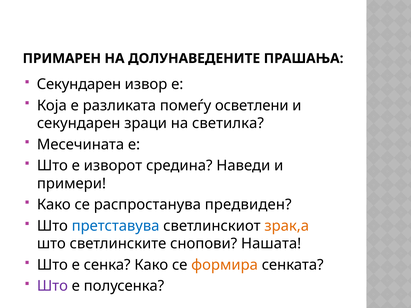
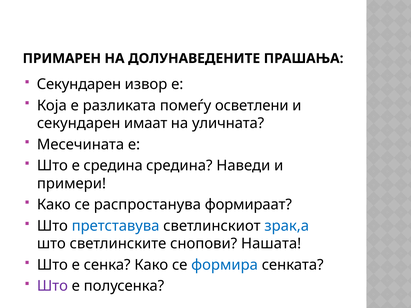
зраци: зраци -> имаат (146, 123)
светилка: светилка -> уличната (228, 123)
е изворот: изворот -> средина (113, 166)
предвиден: предвиден -> формираат (248, 205)
зрак,а colour: orange -> blue (287, 226)
формира colour: orange -> blue (225, 265)
